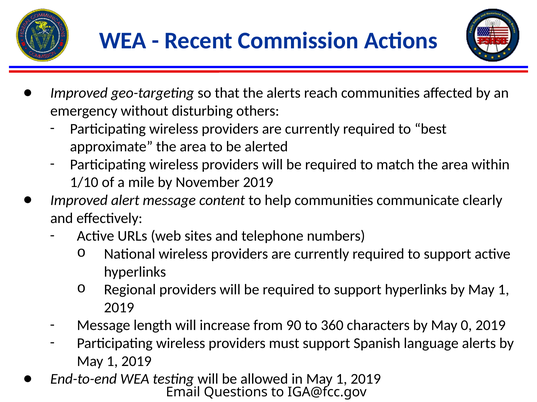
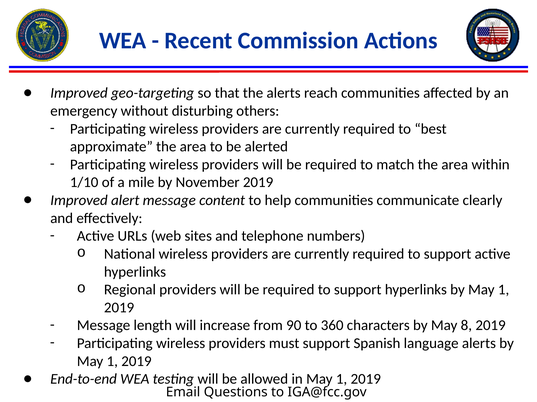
0: 0 -> 8 (466, 326)
